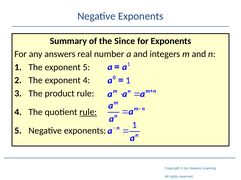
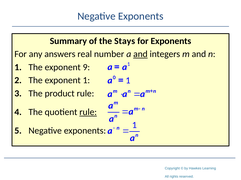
Since: Since -> Stays (125, 41)
and underline: none -> present (140, 54)
exponent 5: 5 -> 9 (86, 67)
exponent 4: 4 -> 1 (86, 81)
